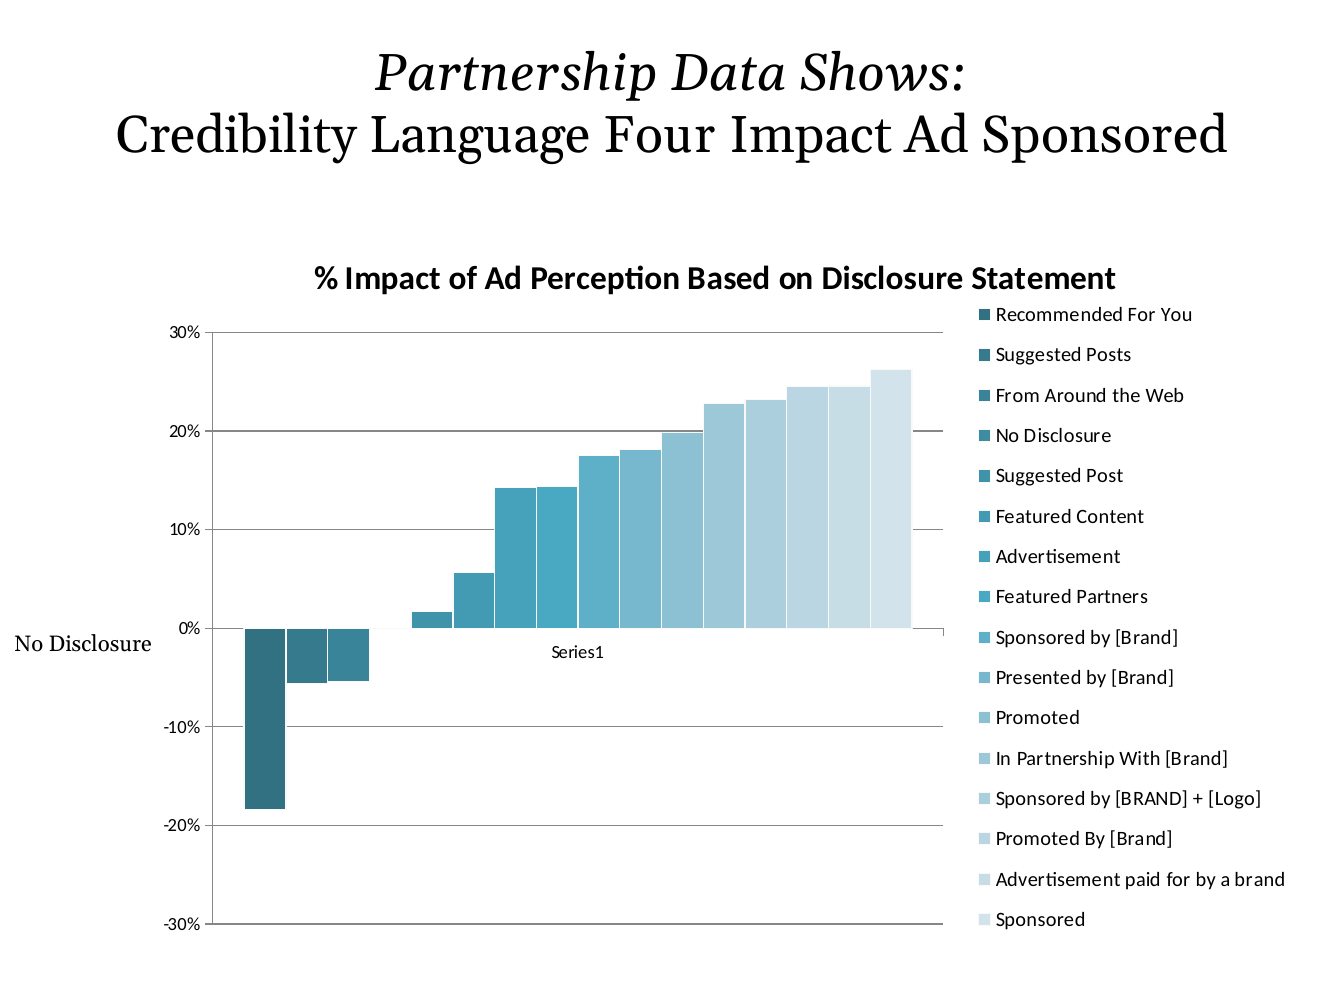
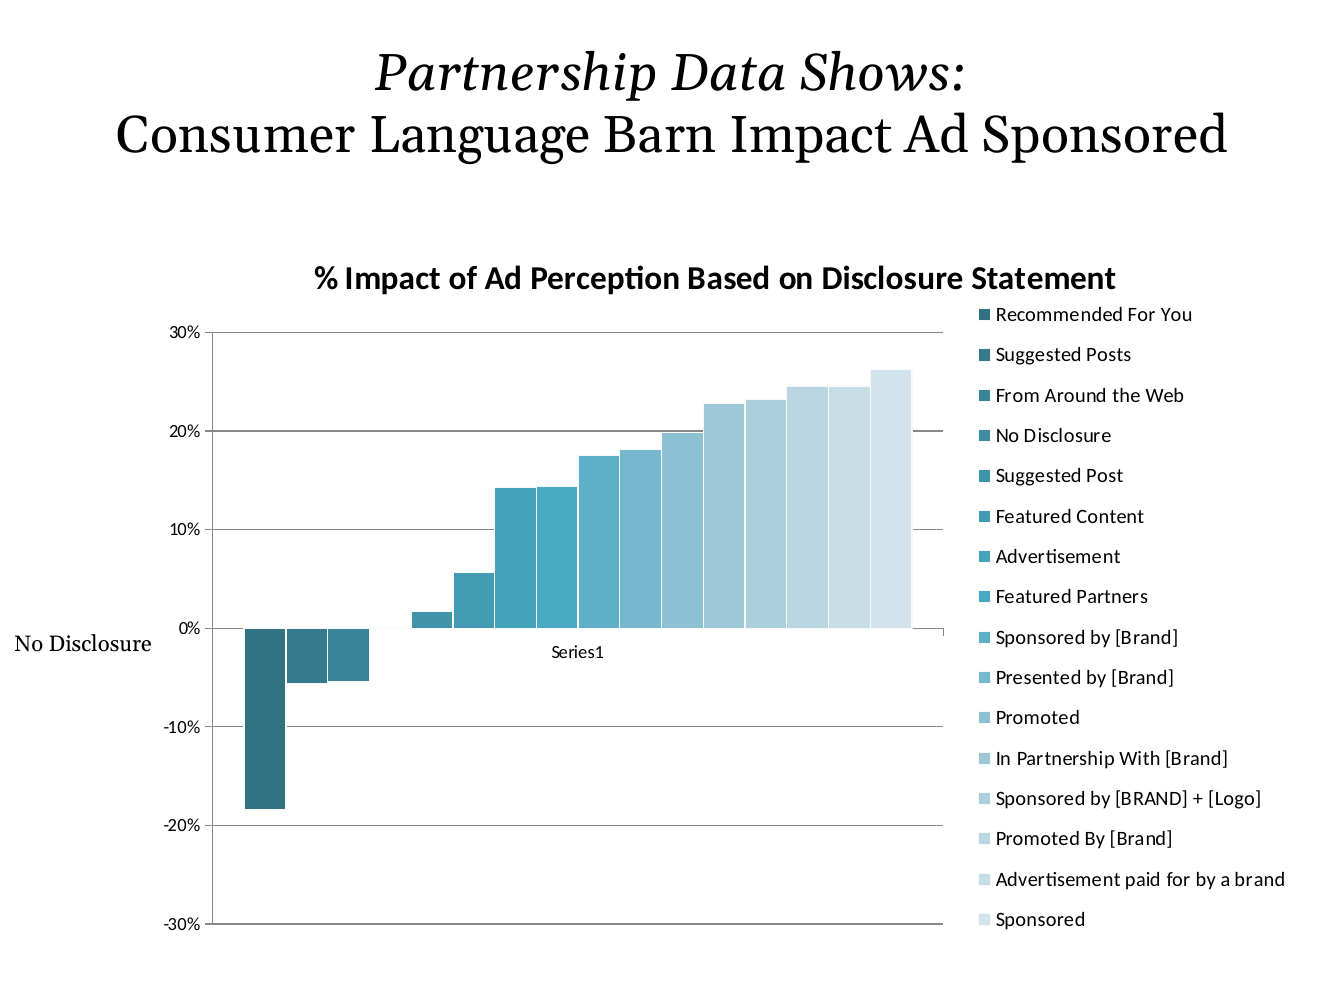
Credibility: Credibility -> Consumer (236, 135)
Four: Four -> Barn (660, 135)
